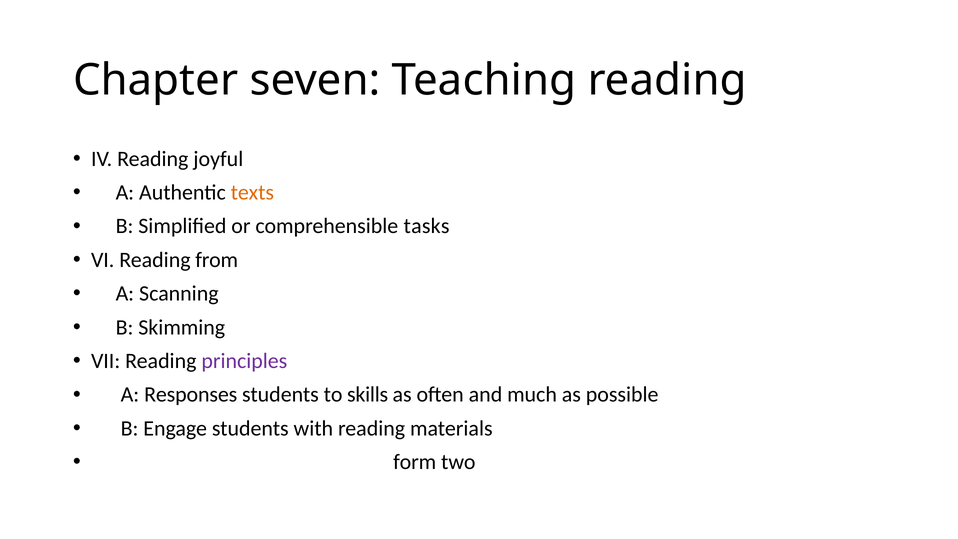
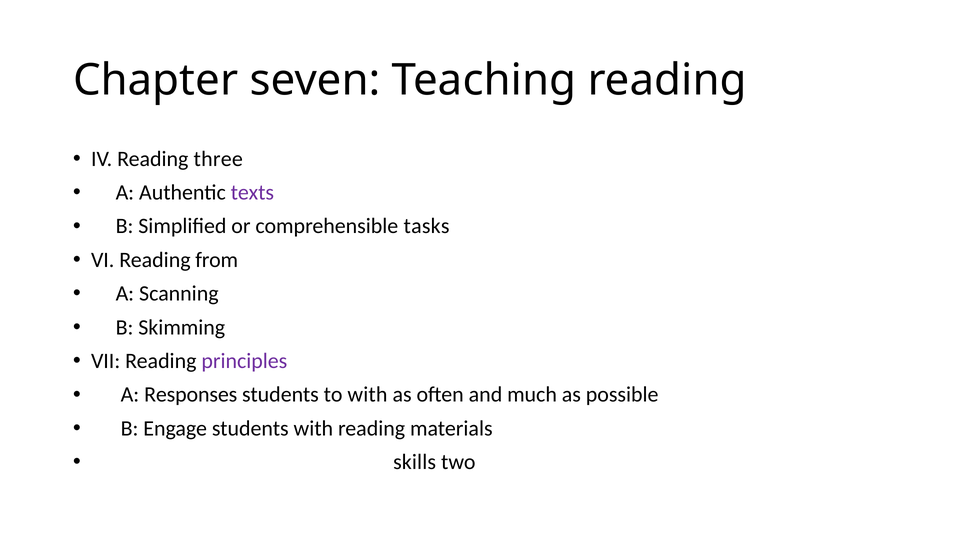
joyful: joyful -> three (218, 159)
texts colour: orange -> purple (252, 192)
to skills: skills -> with (367, 395)
form: form -> skills (415, 462)
